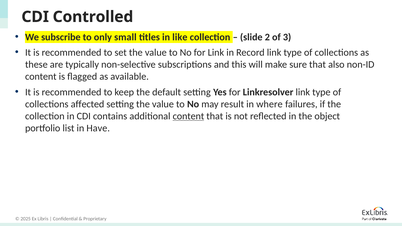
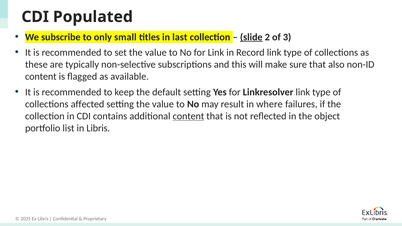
Controlled: Controlled -> Populated (93, 17)
like: like -> last (180, 37)
slide underline: none -> present (251, 37)
in Have: Have -> Libris (98, 128)
